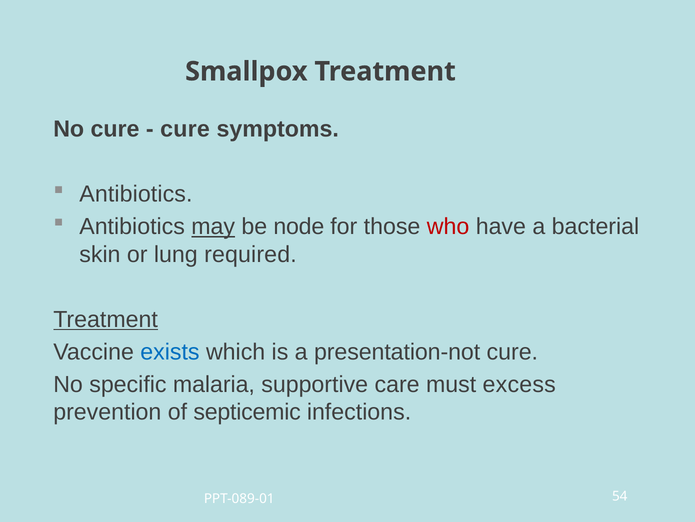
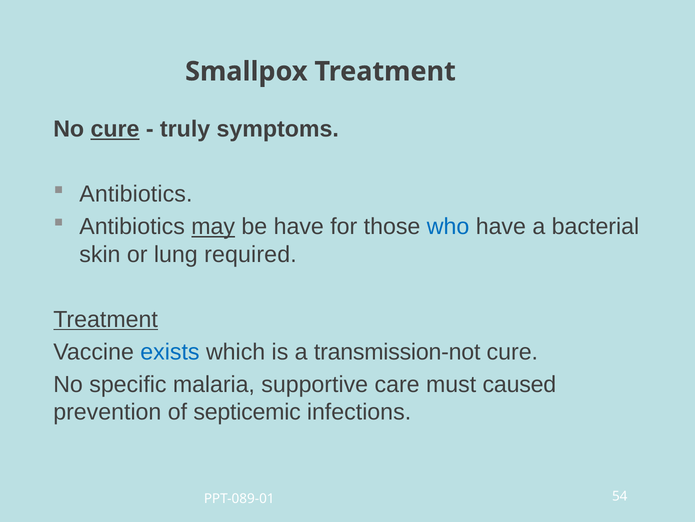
cure underline: none -> present (115, 129)
cure: cure -> truly (185, 129)
be node: node -> have (299, 226)
who colour: red -> blue (448, 226)
presentation-not: presentation-not -> transmission-not (397, 351)
excess: excess -> caused (519, 384)
